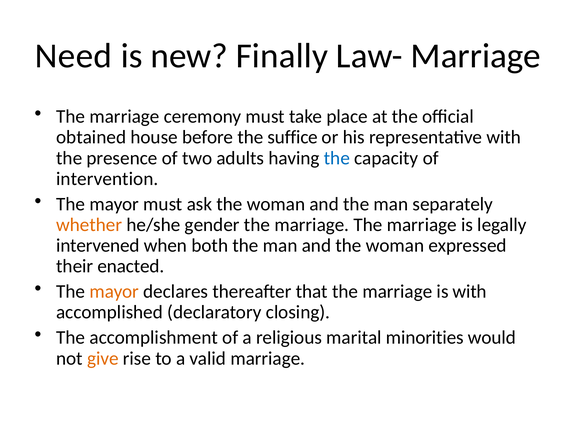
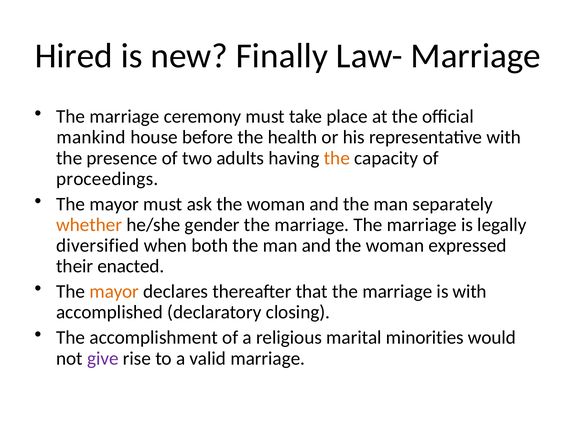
Need: Need -> Hired (74, 56)
obtained: obtained -> mankind (91, 137)
suffice: suffice -> health (293, 137)
the colour: blue -> orange (337, 158)
intervention: intervention -> proceedings (107, 179)
intervened: intervened -> diversified (98, 246)
give colour: orange -> purple (103, 358)
